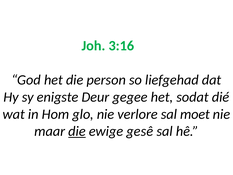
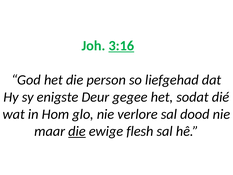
3:16 underline: none -> present (121, 46)
moet: moet -> dood (195, 114)
gesê: gesê -> flesh (140, 131)
